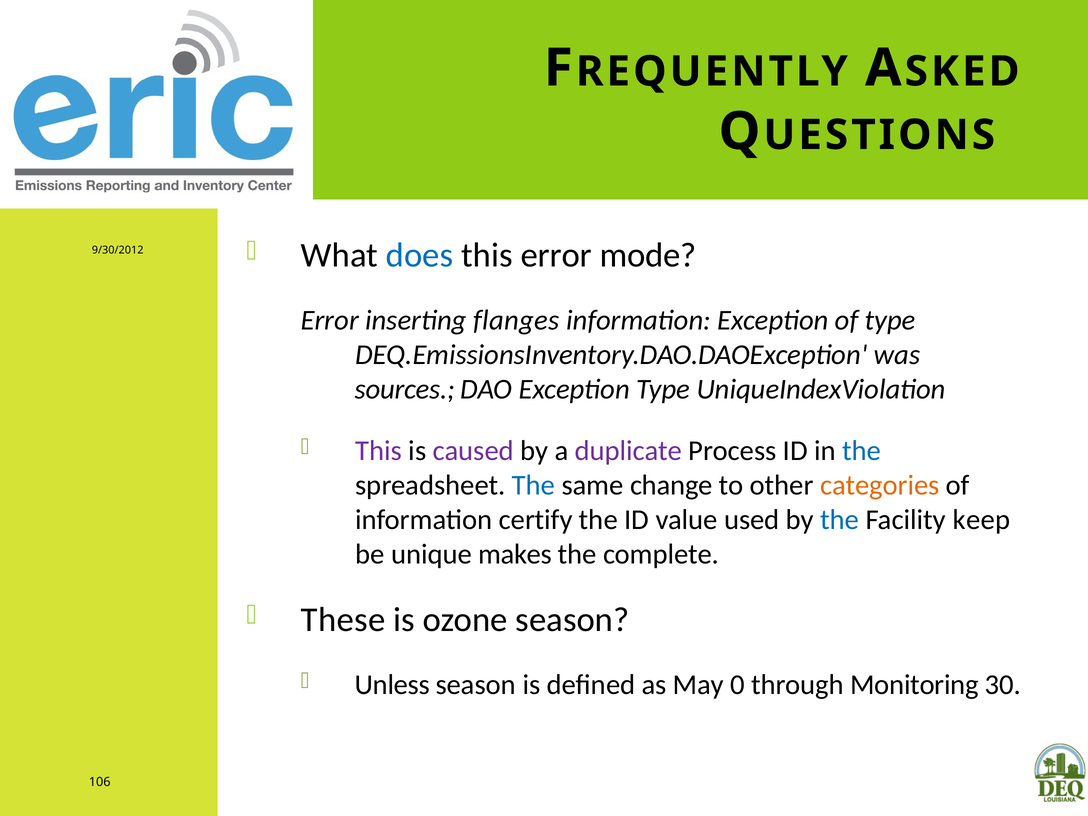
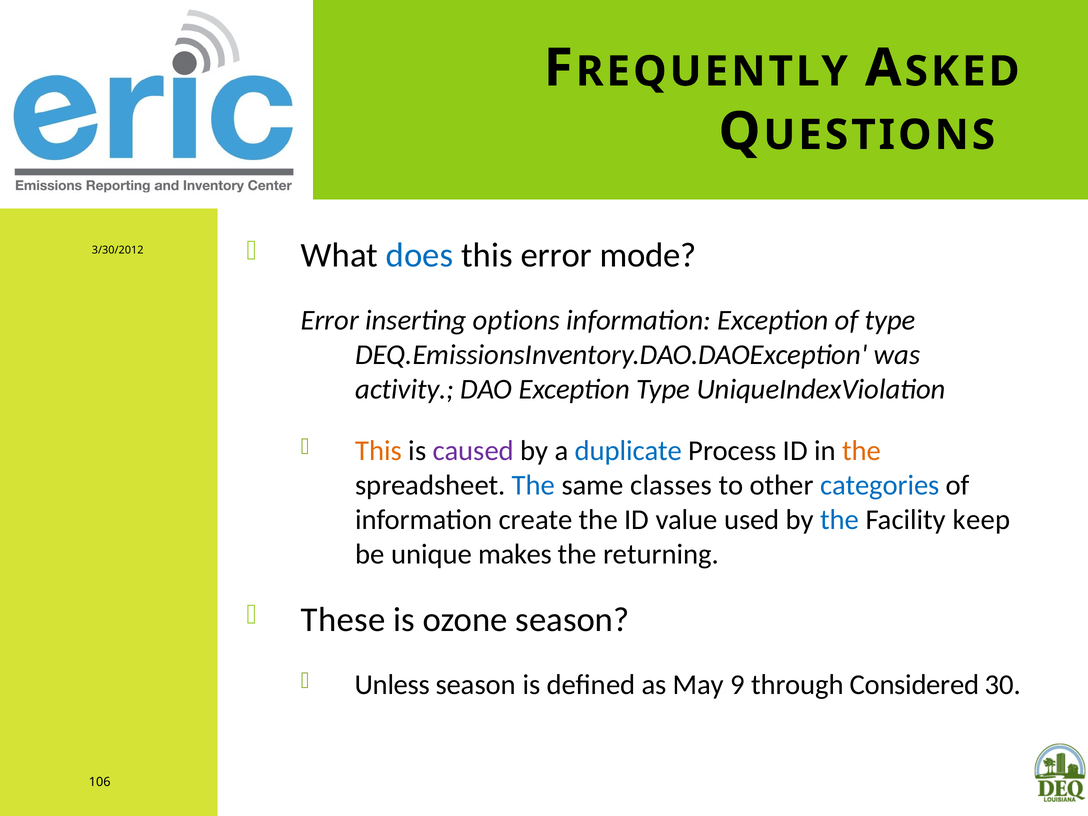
9/30/2012: 9/30/2012 -> 3/30/2012 (118, 250)
flanges: flanges -> options (516, 320)
sources: sources -> activity (405, 389)
This colour: purple -> orange (379, 451)
duplicate colour: purple -> blue (628, 451)
the colour: blue -> orange (862, 451)
change: change -> classes (671, 485)
categories colour: orange -> blue (880, 485)
certify: certify -> create (536, 520)
complete: complete -> returning (661, 554)
0: 0 -> 9 (737, 685)
Monitoring: Monitoring -> Considered (914, 685)
